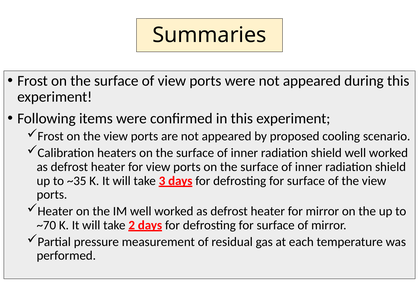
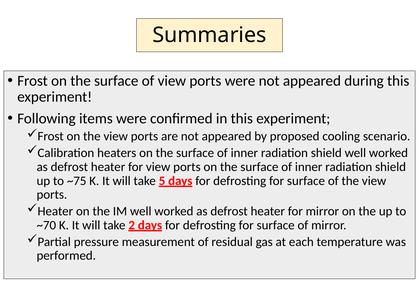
~35: ~35 -> ~75 (77, 181)
3: 3 -> 5 (162, 181)
